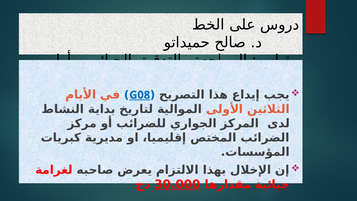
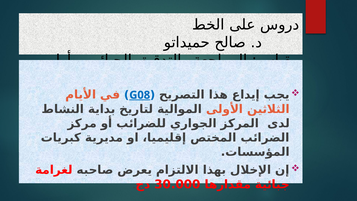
30.000 underline: present -> none (177, 184)
